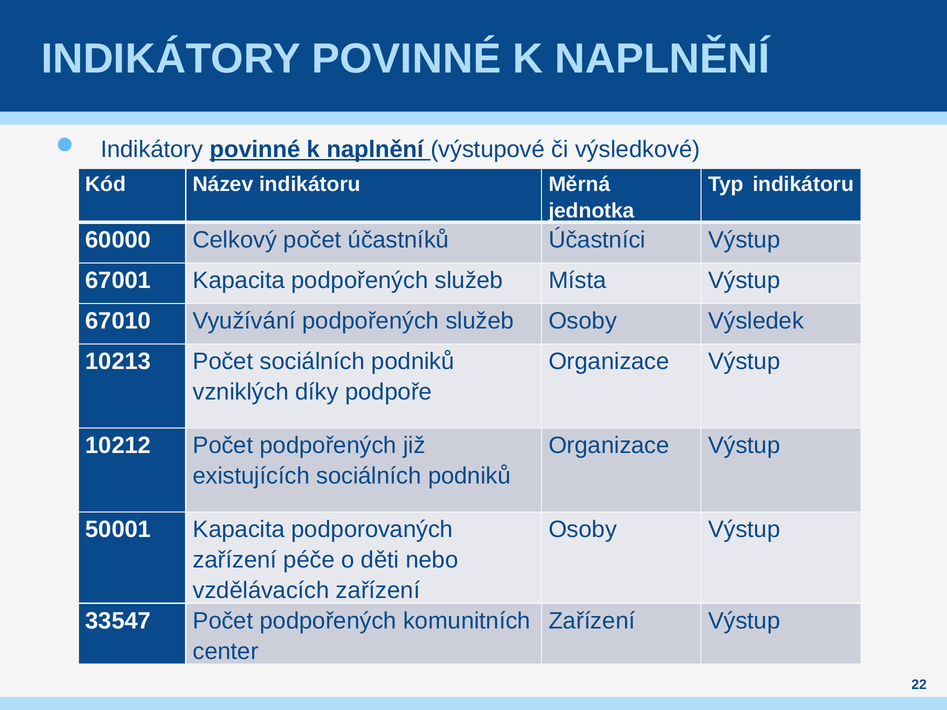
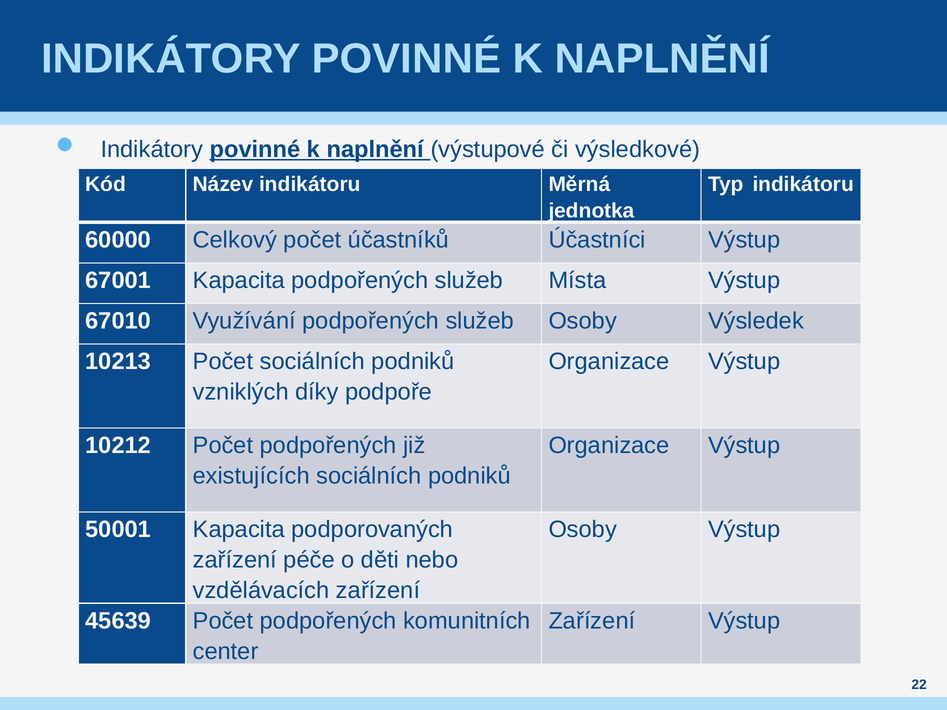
33547: 33547 -> 45639 (118, 621)
